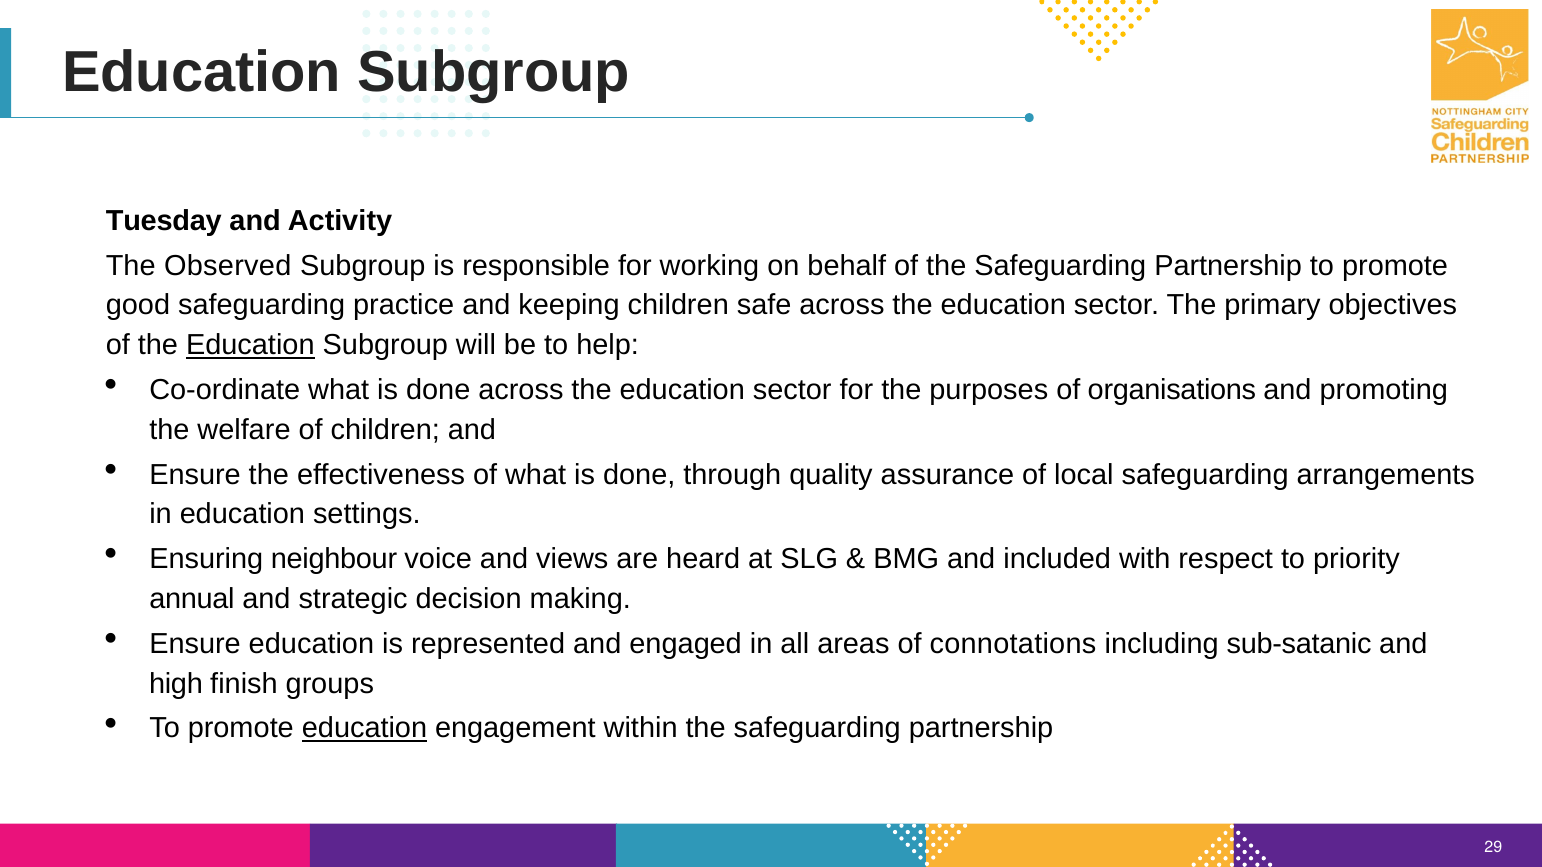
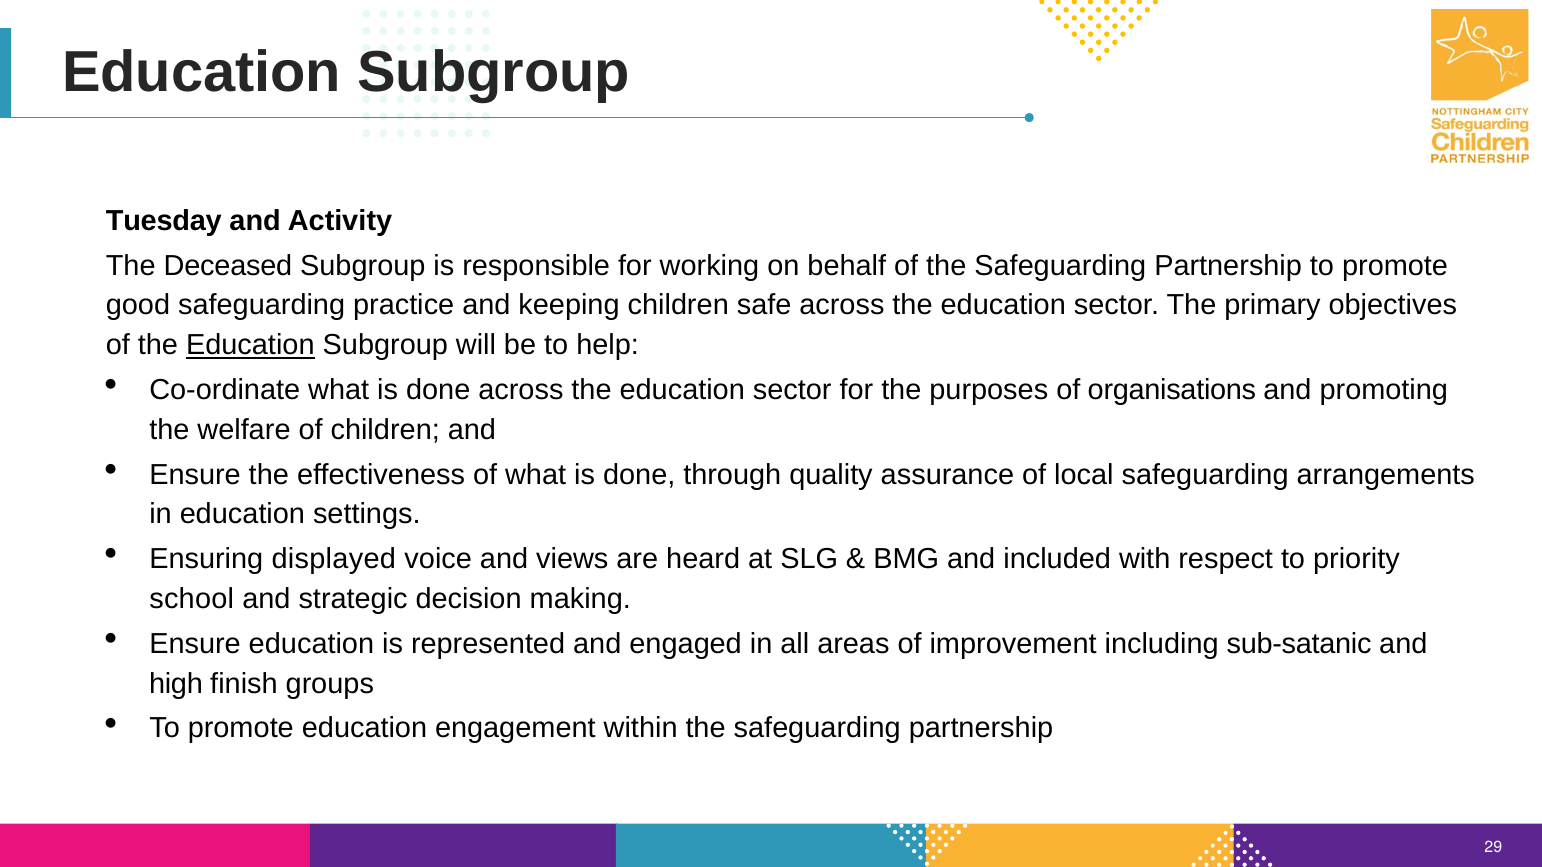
Observed: Observed -> Deceased (228, 266)
neighbour: neighbour -> displayed (334, 559)
annual: annual -> school (192, 599)
connotations: connotations -> improvement (1013, 644)
education underline: present -> none (364, 729)
